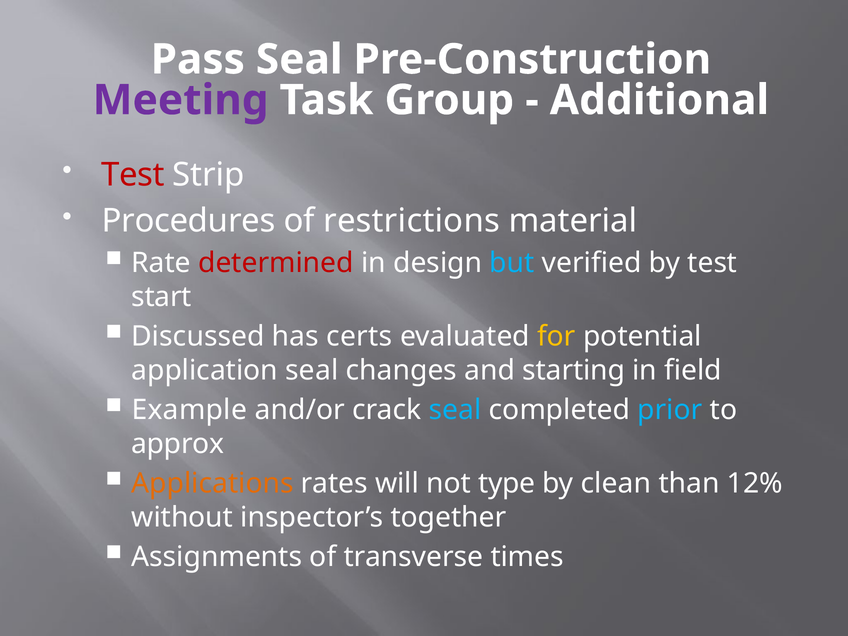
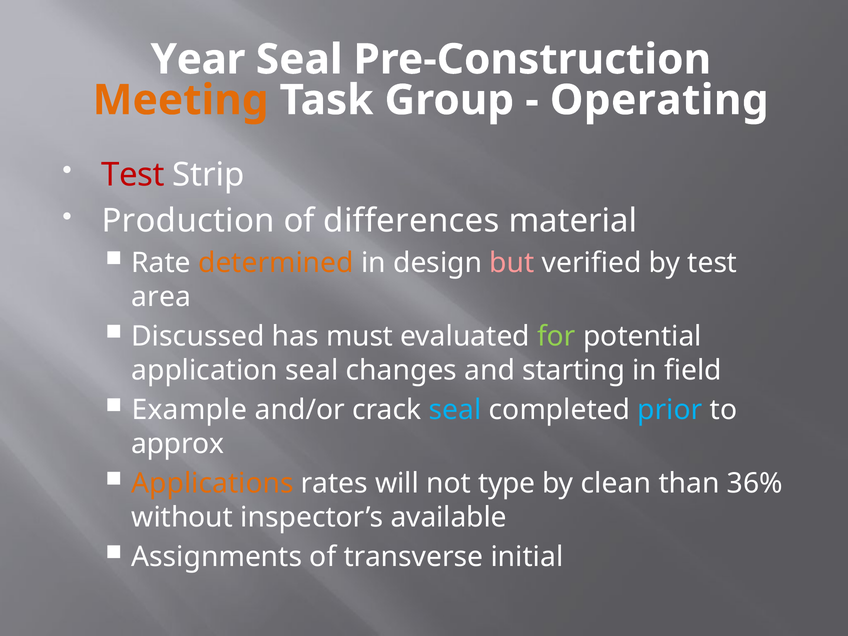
Pass: Pass -> Year (198, 59)
Meeting colour: purple -> orange (181, 100)
Additional: Additional -> Operating (659, 100)
Procedures: Procedures -> Production (188, 221)
restrictions: restrictions -> differences (412, 221)
determined colour: red -> orange (276, 263)
but colour: light blue -> pink (512, 263)
start: start -> area (161, 297)
certs: certs -> must (360, 336)
for colour: yellow -> light green (556, 336)
12%: 12% -> 36% (755, 483)
together: together -> available (449, 517)
times: times -> initial (527, 557)
